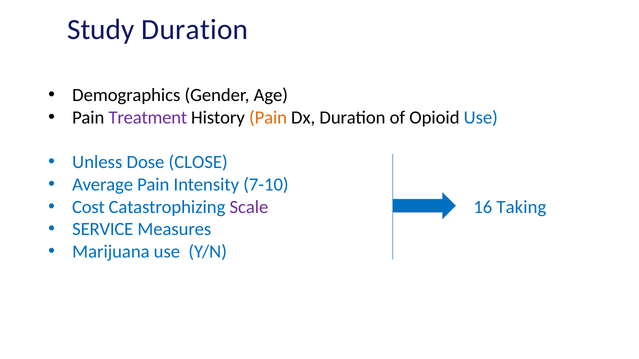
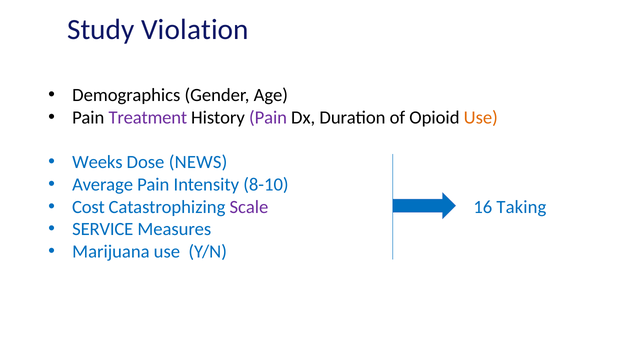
Study Duration: Duration -> Violation (195, 30)
Pain colour: orange -> purple (268, 118)
Use colour: blue -> orange (481, 118)
Unless: Unless -> Weeks (97, 162)
CLOSE: CLOSE -> NEWS (198, 162)
7-10: 7-10 -> 8-10 (266, 185)
